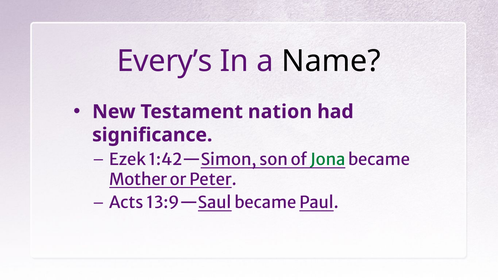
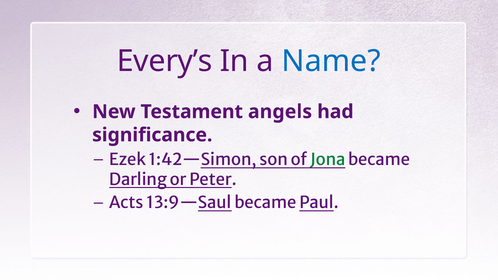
Name colour: black -> blue (331, 61)
nation: nation -> angels (280, 112)
Mother: Mother -> Darling (138, 180)
